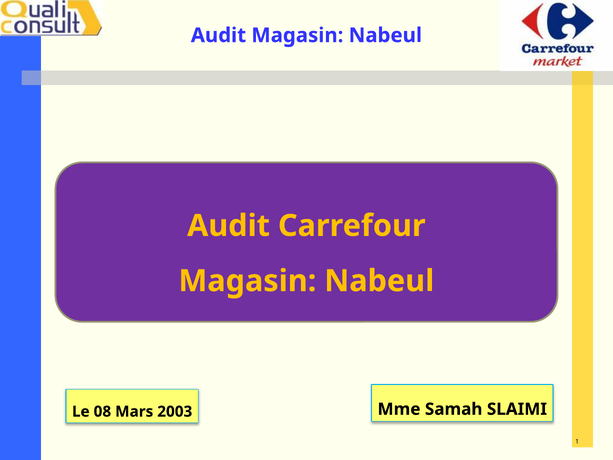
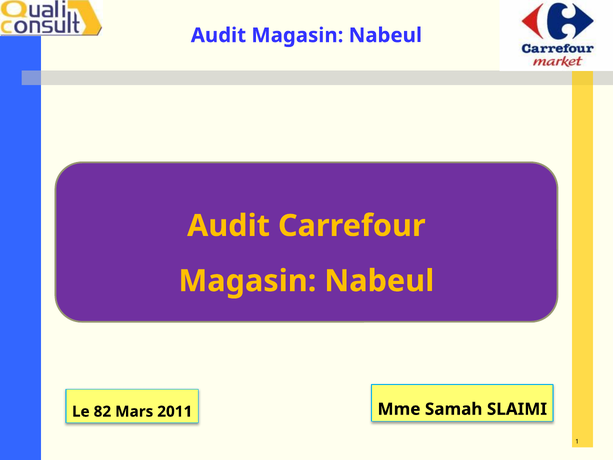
08: 08 -> 82 (102, 411)
2003: 2003 -> 2011 (175, 411)
